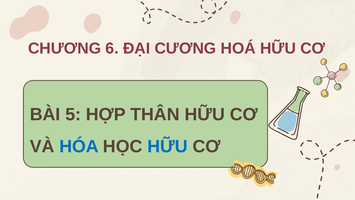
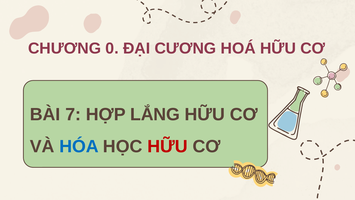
6: 6 -> 0 (112, 48)
5: 5 -> 7 (73, 114)
THÂN: THÂN -> LẮNG (155, 114)
HỮU colour: blue -> red (167, 146)
